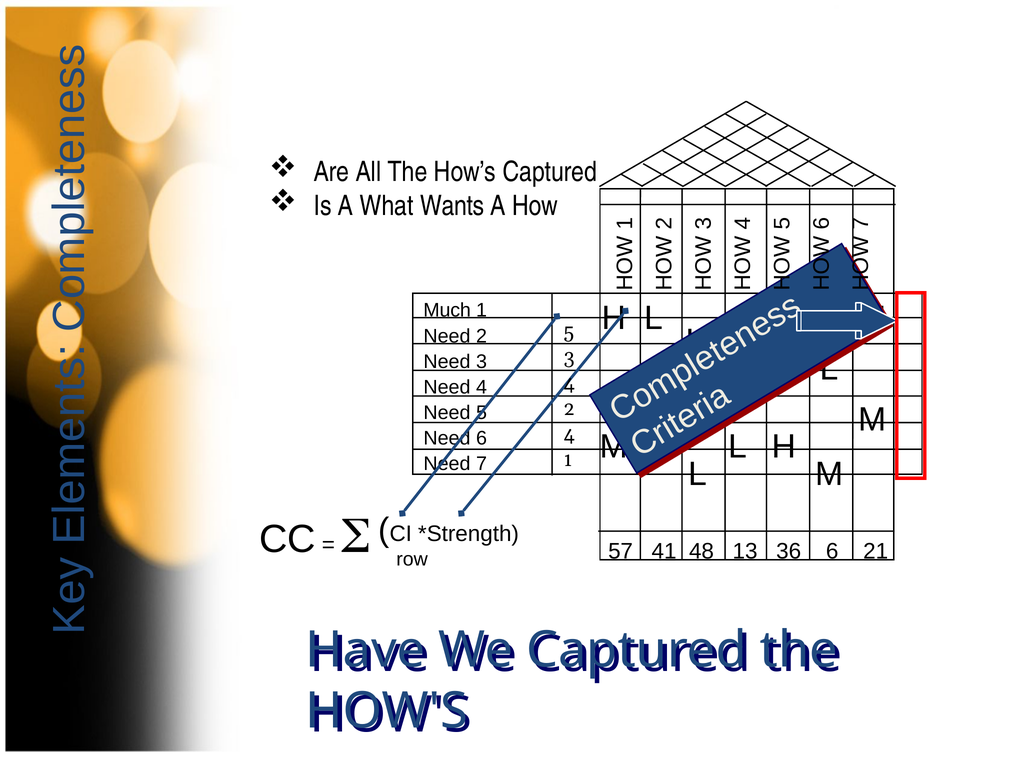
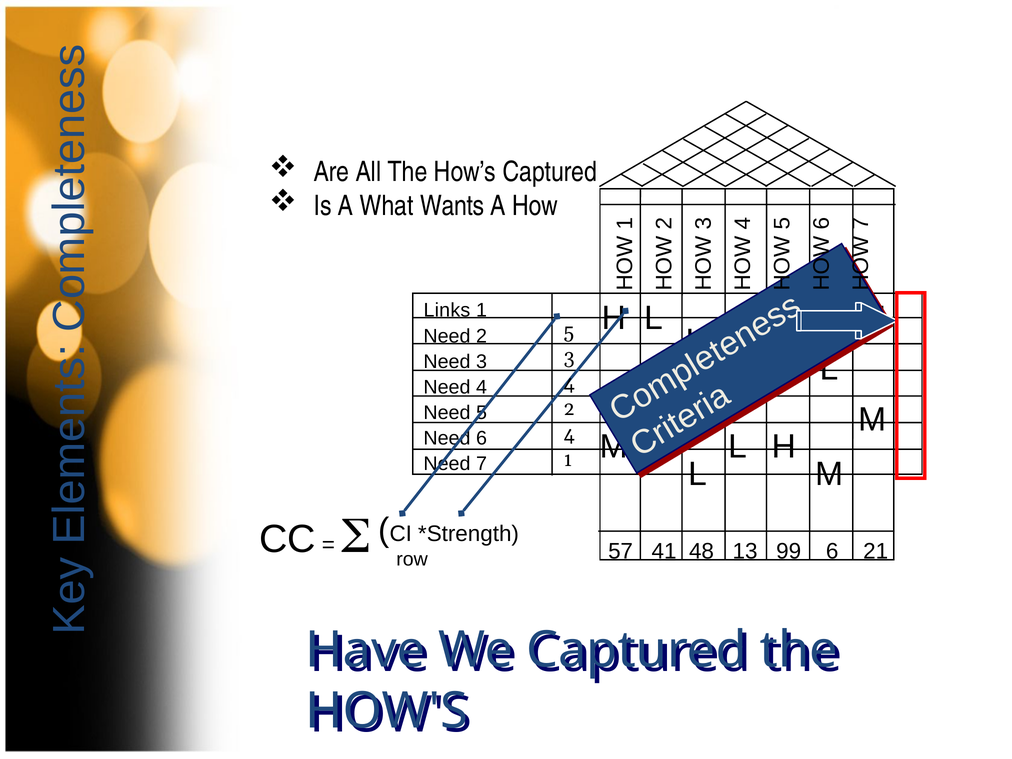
Much: Much -> Links (447, 310)
36: 36 -> 99 (789, 551)
